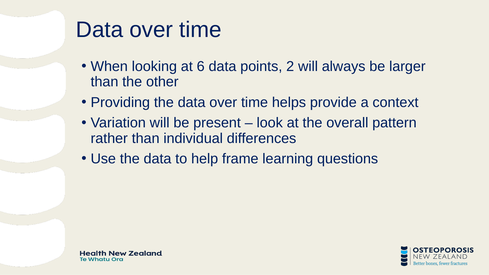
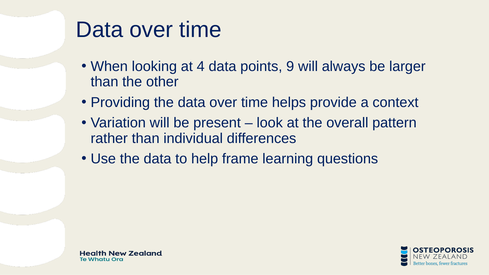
6: 6 -> 4 (201, 67)
2: 2 -> 9 (290, 67)
